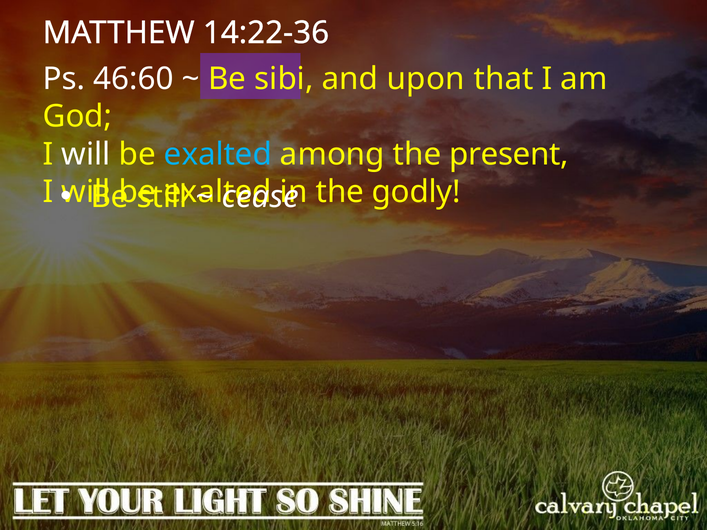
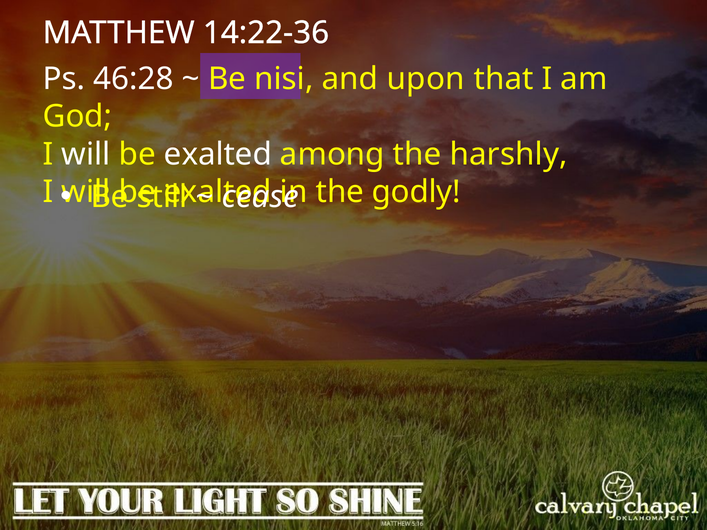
46:60: 46:60 -> 46:28 (133, 79)
sibi: sibi -> nisi (284, 79)
exalted colour: light blue -> white (218, 154)
present: present -> harshly (509, 154)
